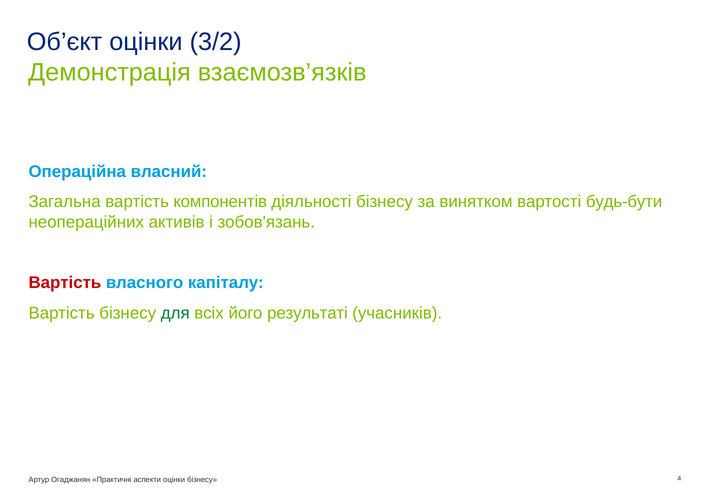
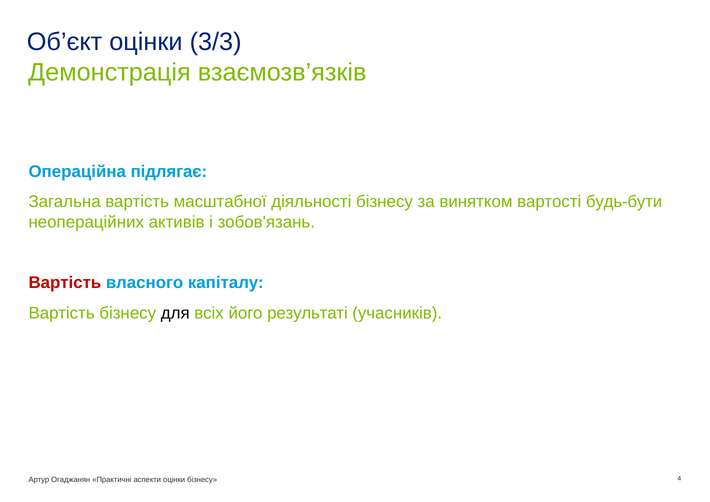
3/2: 3/2 -> 3/3 (216, 42)
власний: власний -> підлягає (169, 171)
компонентів: компонентів -> масштабної (220, 202)
для colour: green -> black (175, 313)
